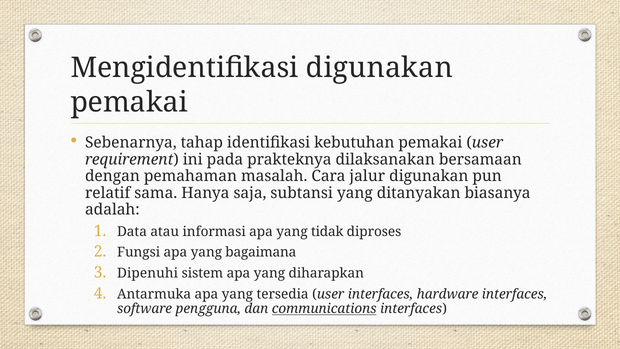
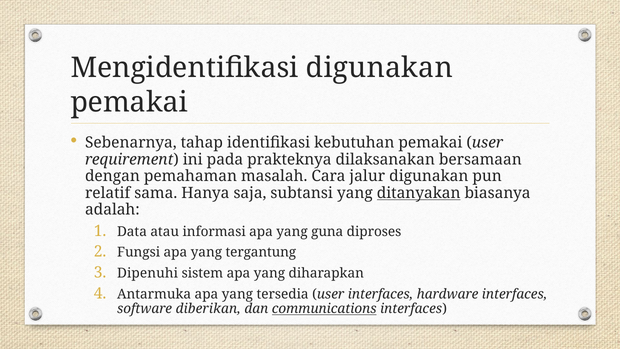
ditanyakan underline: none -> present (419, 193)
tidak: tidak -> guna (327, 231)
bagaimana: bagaimana -> tergantung (261, 252)
pengguna: pengguna -> diberikan (208, 309)
